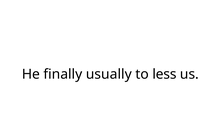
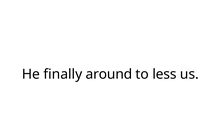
usually: usually -> around (109, 74)
